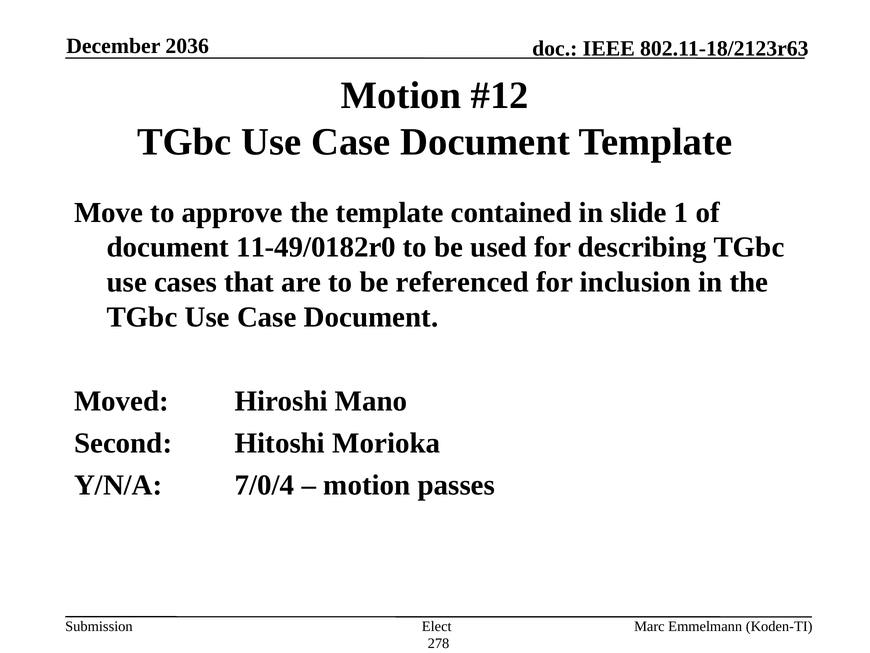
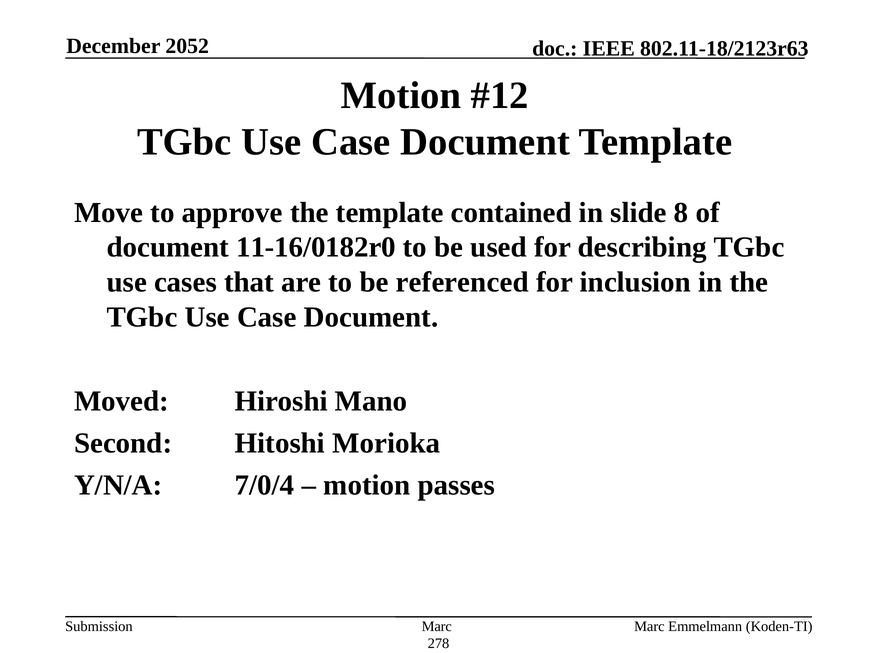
2036: 2036 -> 2052 (187, 46)
1: 1 -> 8 (681, 212)
11-49/0182r0: 11-49/0182r0 -> 11-16/0182r0 (316, 247)
Elect: Elect -> Marc (437, 626)
